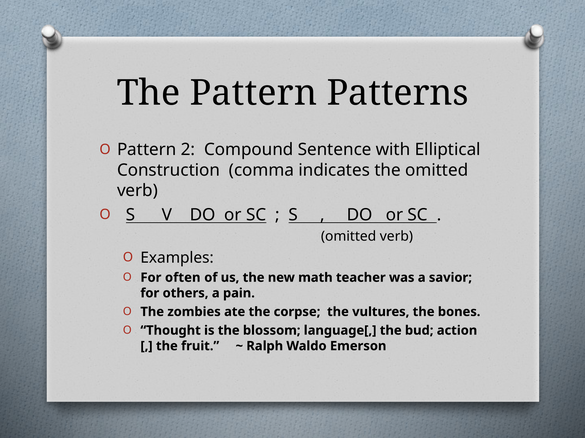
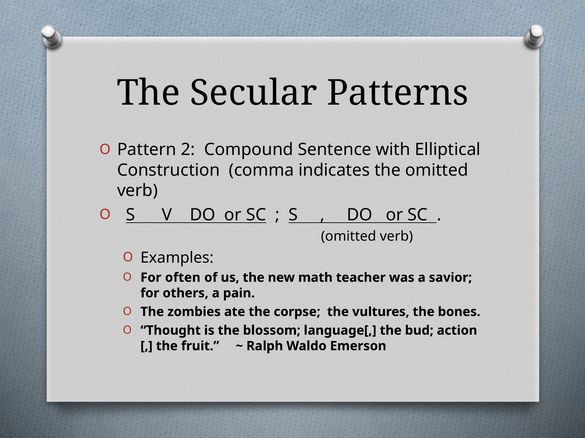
The Pattern: Pattern -> Secular (253, 93)
